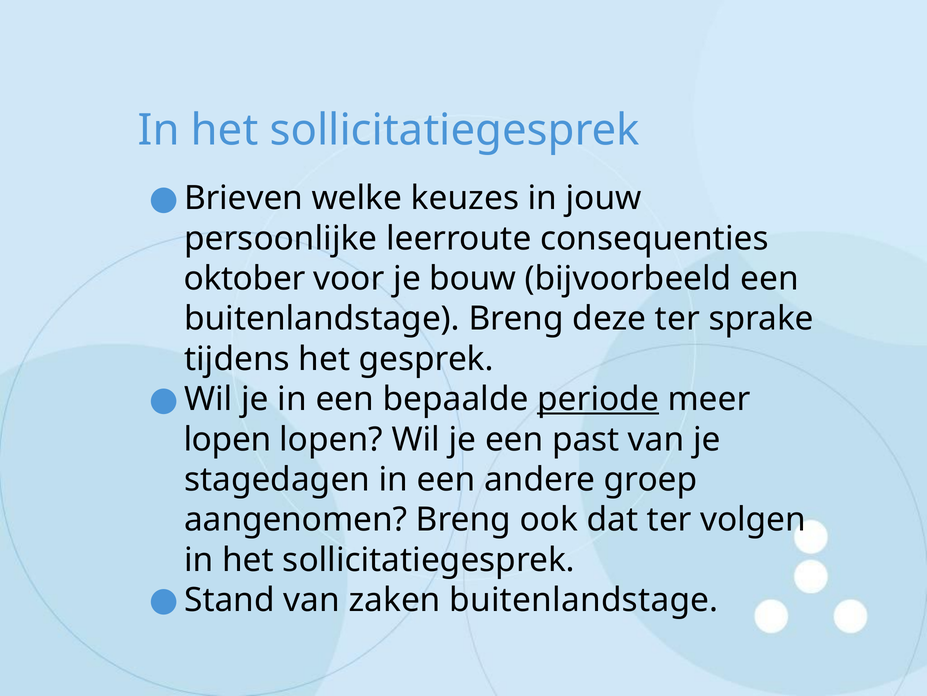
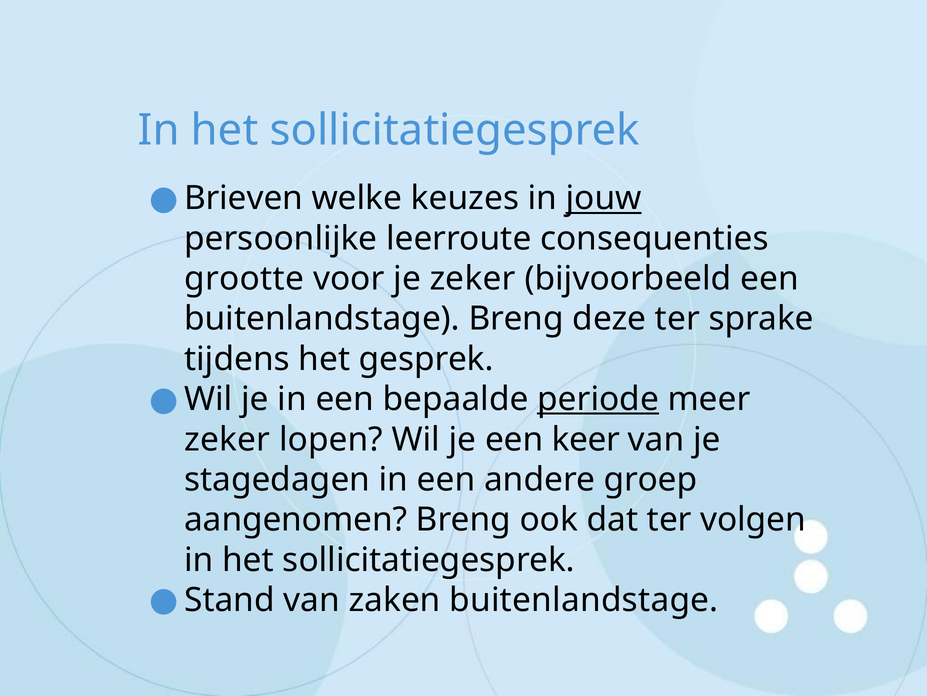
jouw underline: none -> present (604, 198)
oktober: oktober -> grootte (244, 278)
je bouw: bouw -> zeker (473, 278)
lopen: lopen -> zeker (227, 439)
past: past -> keer (586, 439)
